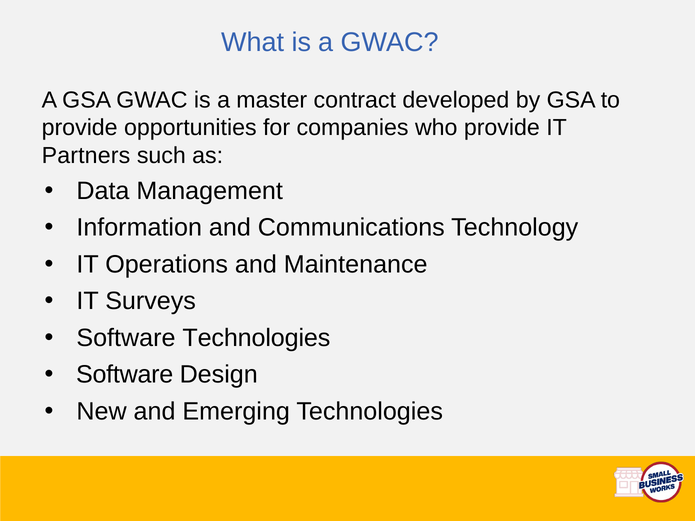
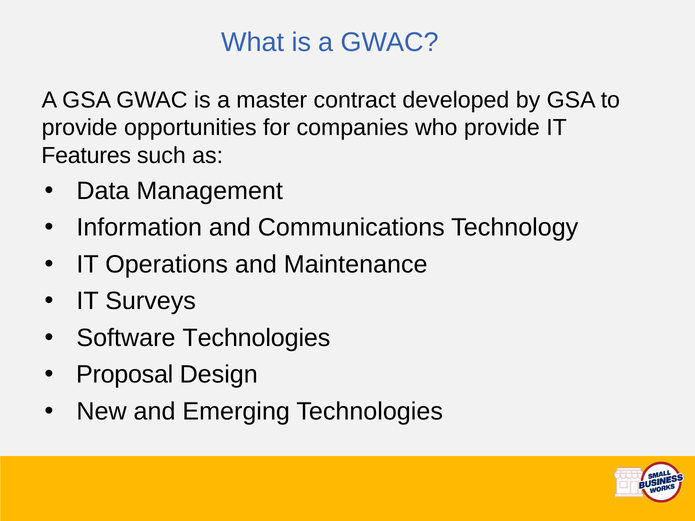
Partners: Partners -> Features (86, 156)
Software: Software -> Proposal (125, 375)
